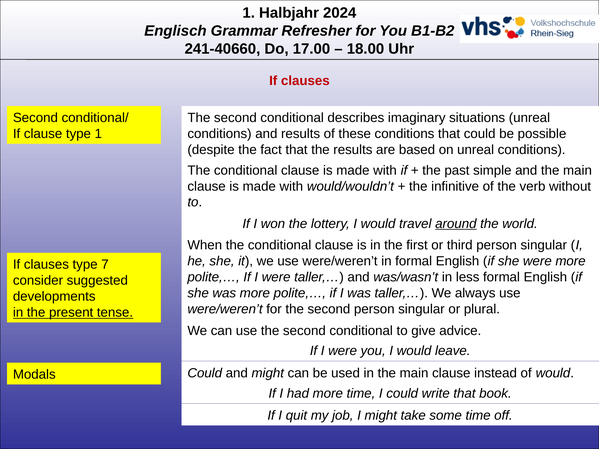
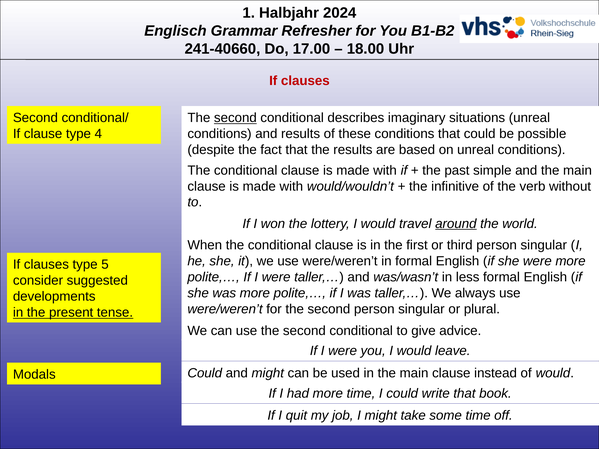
second underline: none -> present (235, 118)
type 1: 1 -> 4 (98, 134)
7: 7 -> 5 (105, 265)
